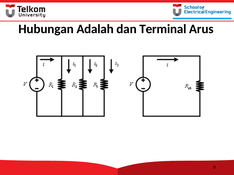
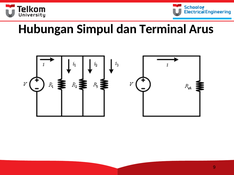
Adalah: Adalah -> Simpul (95, 29)
